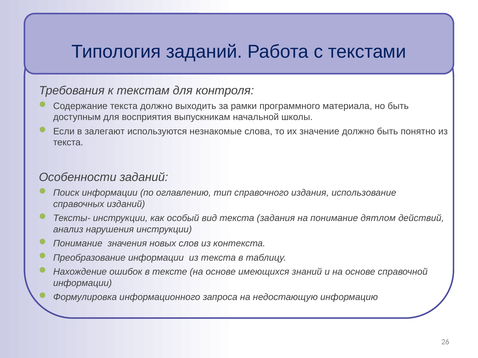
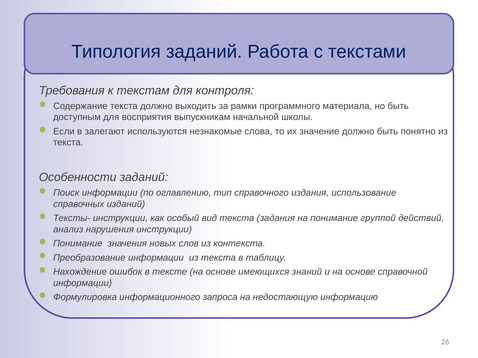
дятлом: дятлом -> группой (378, 218)
